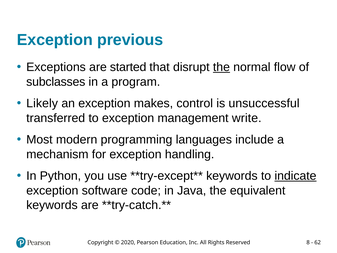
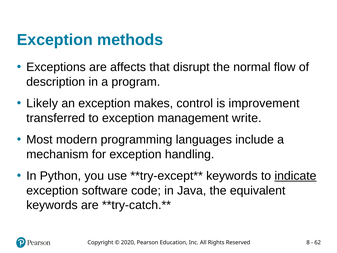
previous: previous -> methods (130, 40)
started: started -> affects (128, 67)
the underline: present -> none (221, 67)
subclasses: subclasses -> description (56, 82)
unsuccessful: unsuccessful -> improvement (264, 103)
